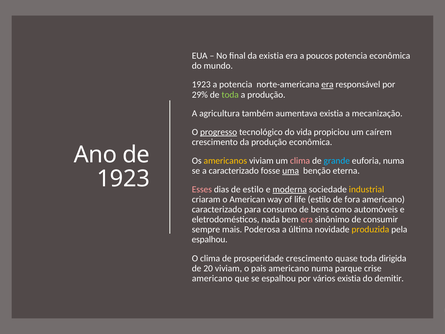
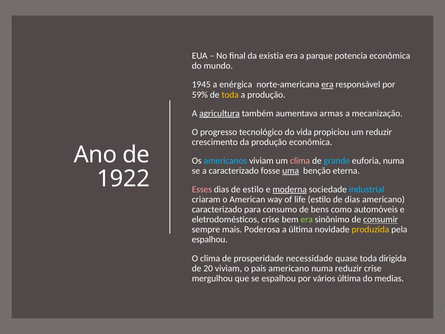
poucos: poucos -> parque (319, 56)
1923: 1923 -> 1945 (201, 85)
a potencia: potencia -> enérgica (236, 85)
29%: 29% -> 59% (200, 95)
toda colour: light green -> yellow (230, 95)
agricultura underline: none -> present (220, 113)
aumentava existia: existia -> armas (331, 113)
progresso underline: present -> none (219, 132)
um caírem: caírem -> reduzir (379, 132)
americanos colour: yellow -> light blue (225, 161)
1923: 1923 -> 1922 (123, 178)
industrial colour: yellow -> light blue (367, 189)
de fora: fora -> dias (352, 199)
eletrodomésticos nada: nada -> crise (270, 219)
era colour: pink -> light green (307, 219)
consumir underline: none -> present (381, 219)
prosperidade crescimento: crescimento -> necessidade (309, 258)
numa parque: parque -> reduzir (349, 268)
americano: americano -> mergulhou (212, 278)
vários existia: existia -> última (349, 278)
demitir: demitir -> medias (389, 278)
